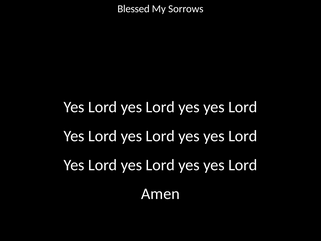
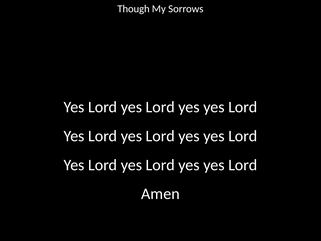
Blessed: Blessed -> Though (134, 9)
